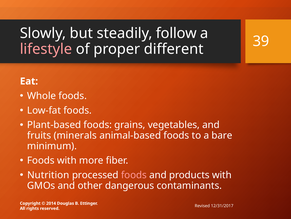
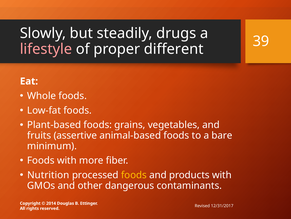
follow: follow -> drugs (176, 33)
minerals: minerals -> assertive (75, 135)
foods colour: pink -> yellow (134, 175)
